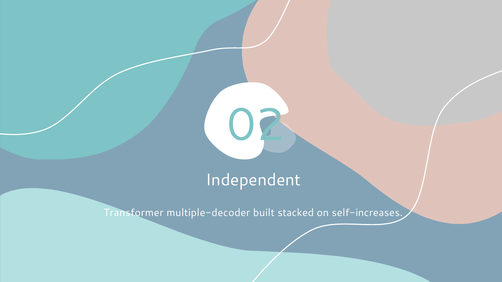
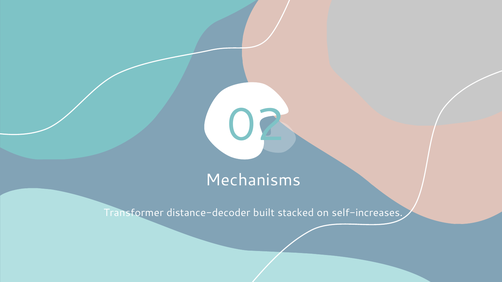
Independent: Independent -> Mechanisms (253, 180)
multiple-decoder: multiple-decoder -> distance-decoder (208, 213)
